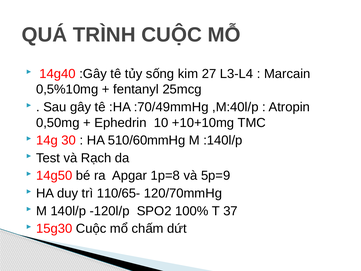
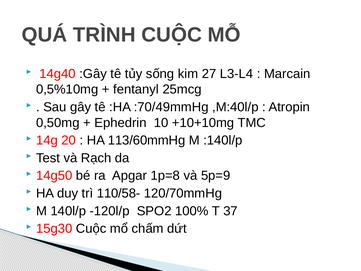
30: 30 -> 20 (69, 140)
510/60mmHg: 510/60mmHg -> 113/60mmHg (147, 140)
110/65-: 110/65- -> 110/58- (119, 193)
